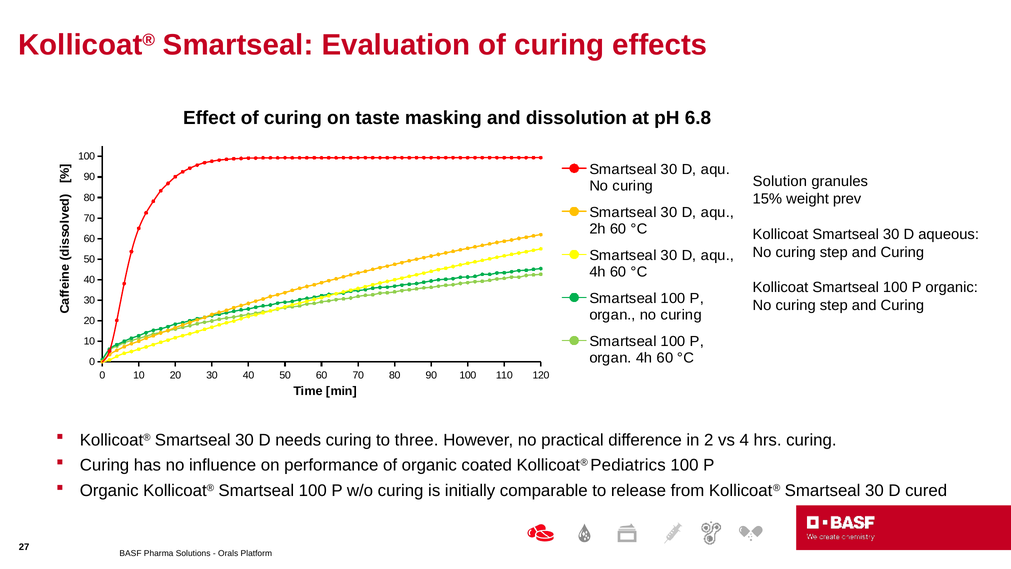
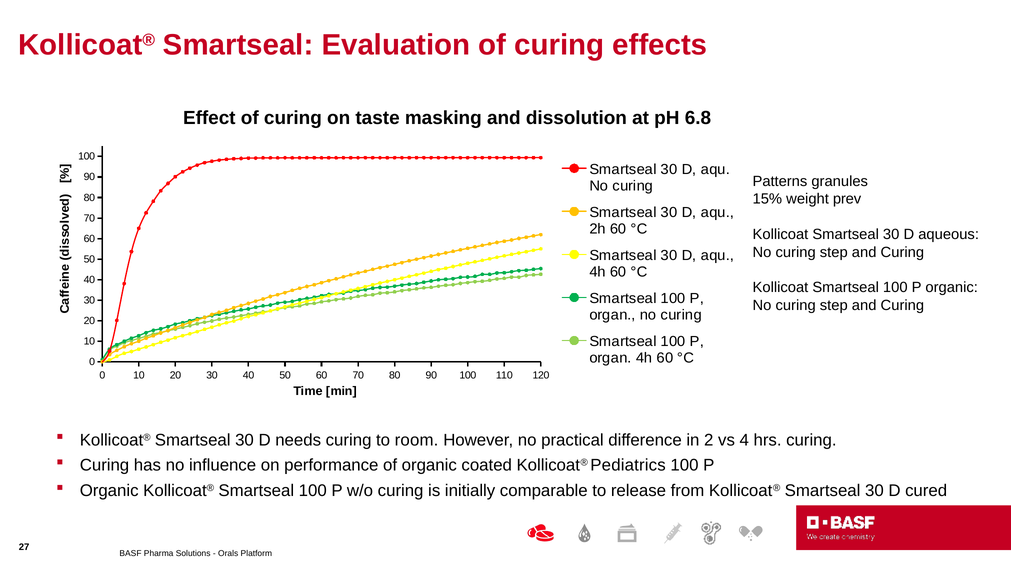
Solution: Solution -> Patterns (780, 181)
three: three -> room (417, 440)
